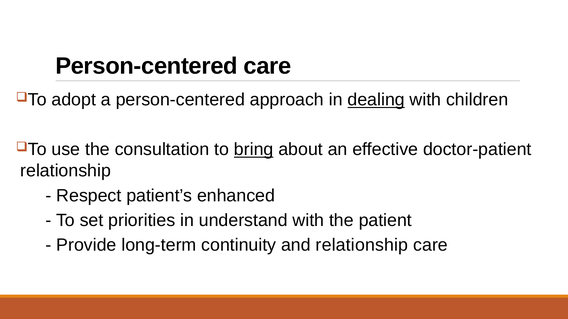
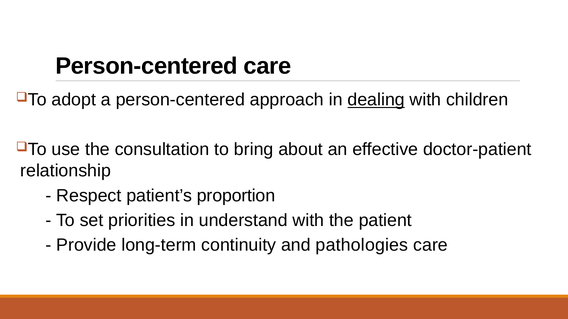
bring underline: present -> none (254, 150)
enhanced: enhanced -> proportion (236, 196)
and relationship: relationship -> pathologies (362, 246)
